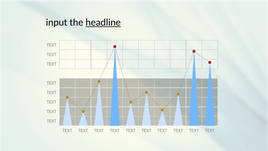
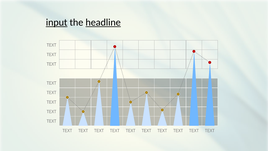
input underline: none -> present (57, 22)
